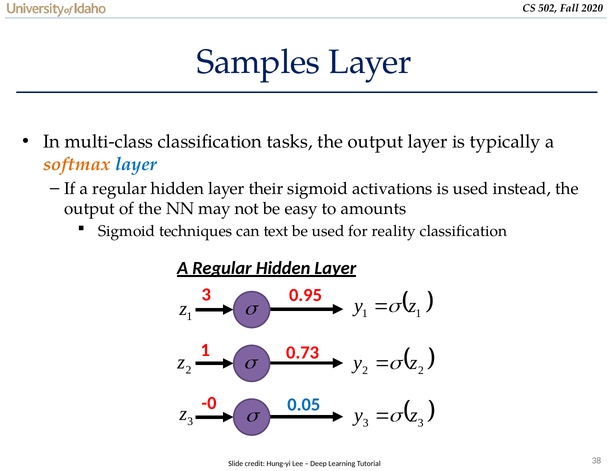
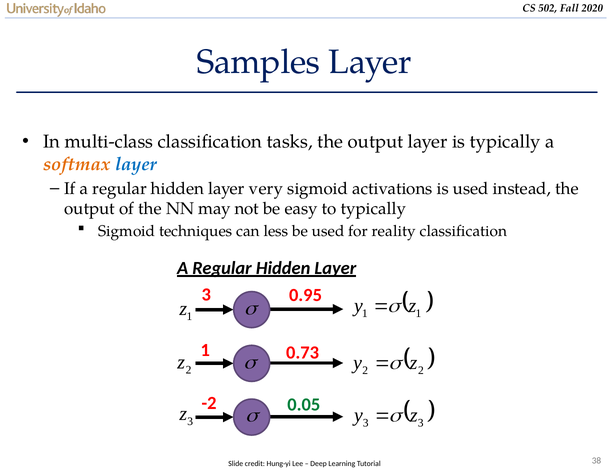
their: their -> very (266, 188)
to amounts: amounts -> typically (373, 209)
text: text -> less (276, 231)
-0: -0 -> -2 (209, 403)
0.05 colour: blue -> green (304, 404)
